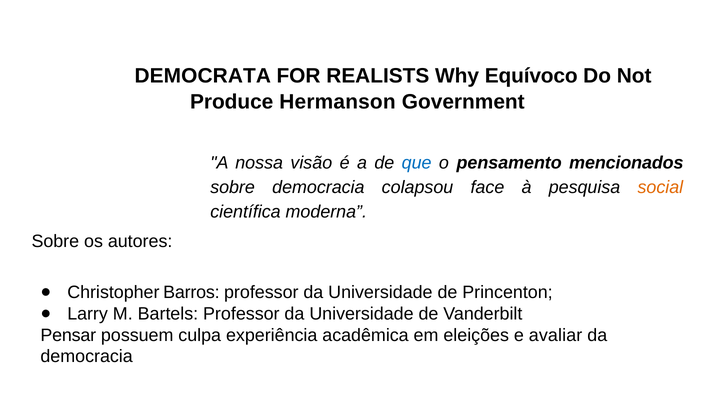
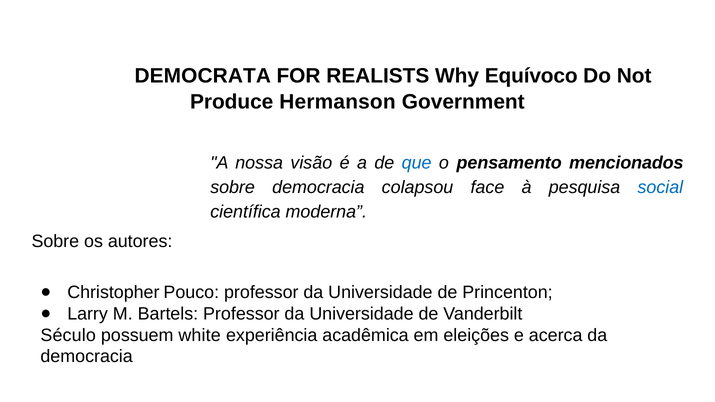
social colour: orange -> blue (660, 187)
Barros: Barros -> Pouco (191, 292)
Pensar: Pensar -> Século (68, 335)
culpa: culpa -> white (200, 335)
avaliar: avaliar -> acerca (556, 335)
